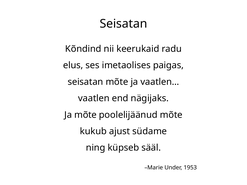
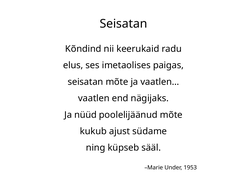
Ja mõte: mõte -> nüüd (86, 115)
